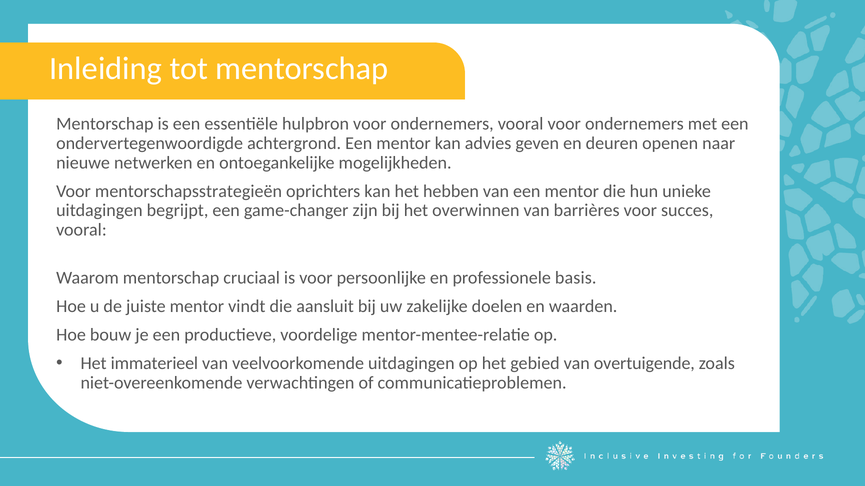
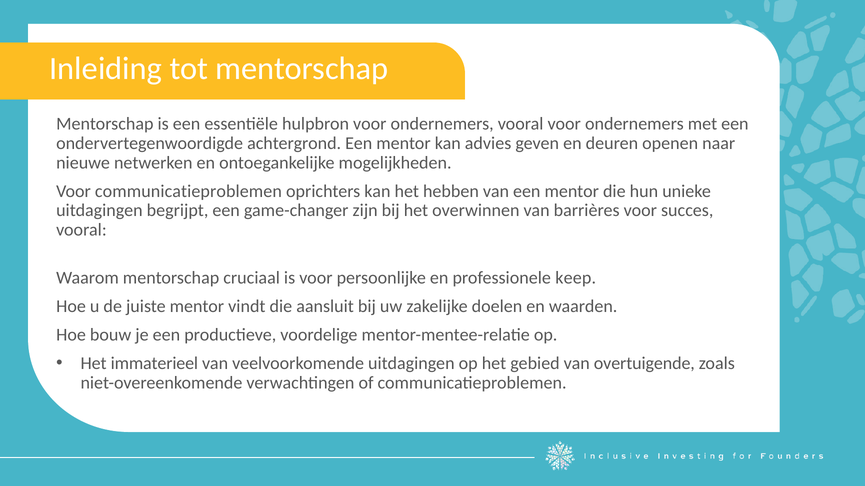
Voor mentorschapsstrategieën: mentorschapsstrategieën -> communicatieproblemen (188, 191)
basis: basis -> keep (576, 278)
